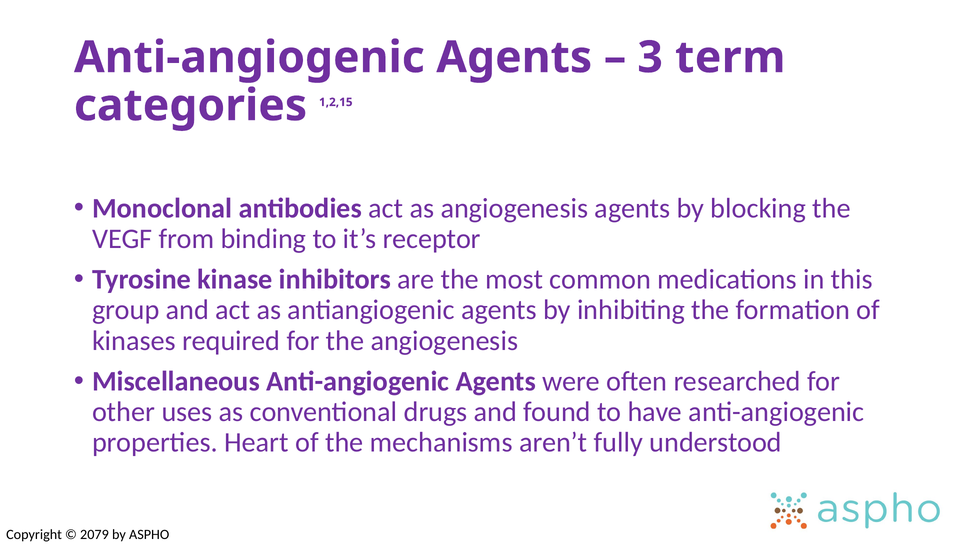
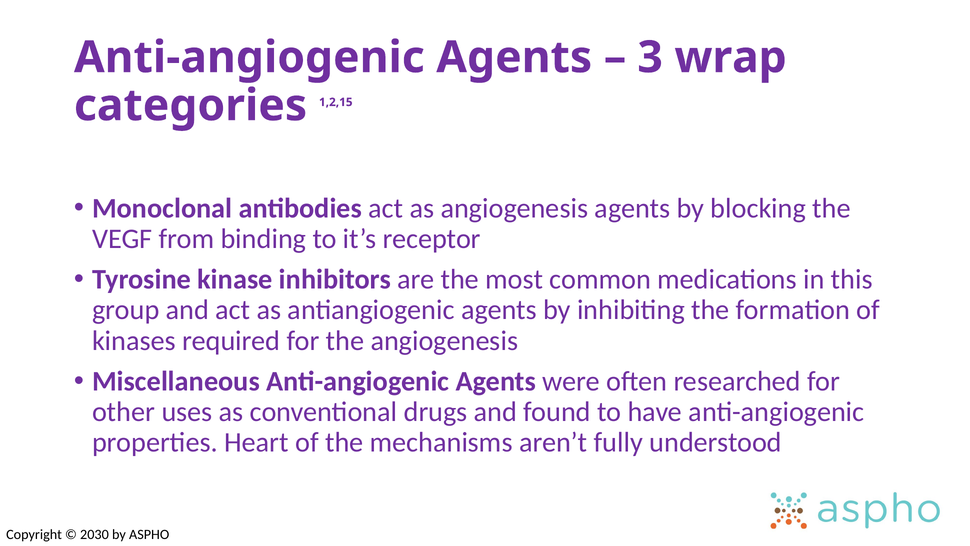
term: term -> wrap (731, 57)
2079: 2079 -> 2030 (94, 534)
